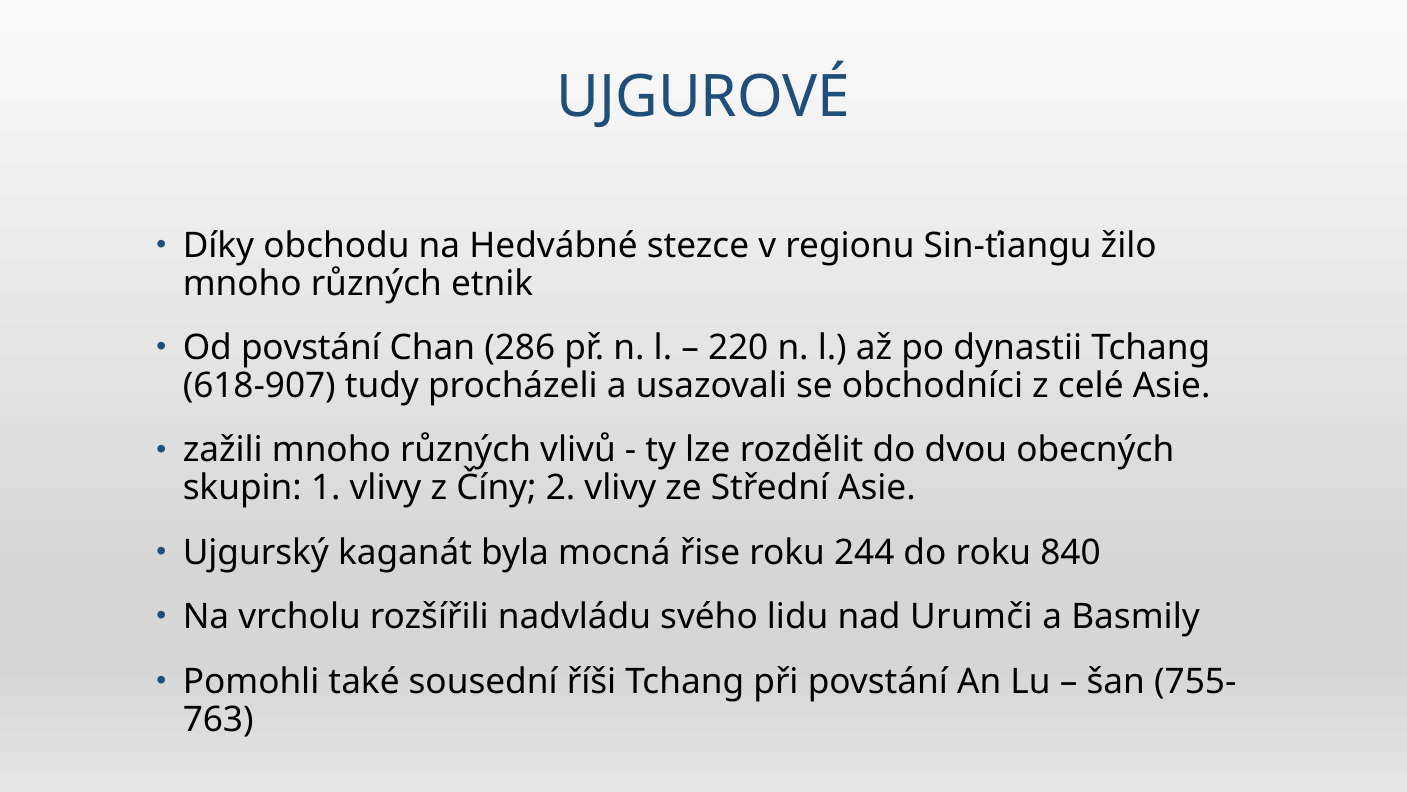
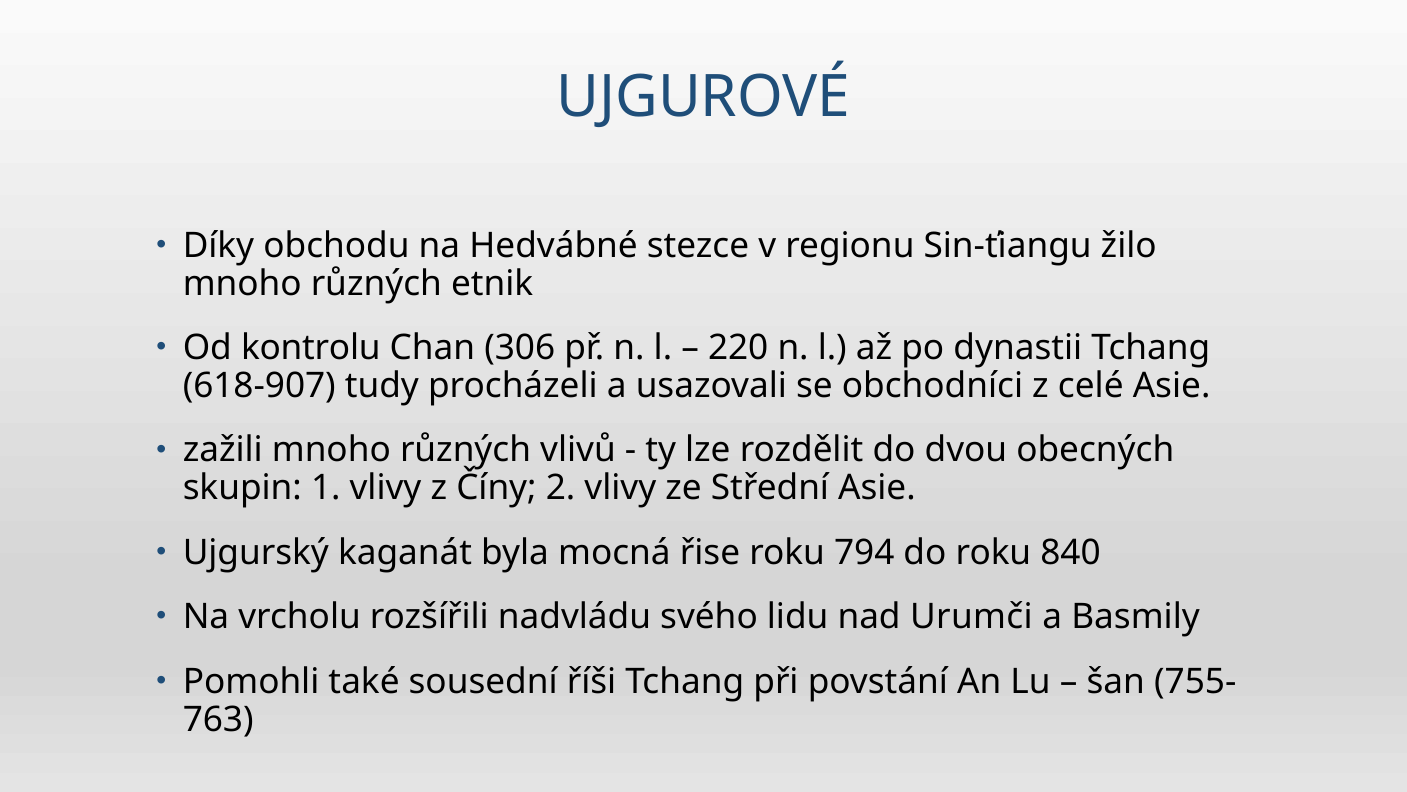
Od povstání: povstání -> kontrolu (311, 348)
286: 286 -> 306 (520, 348)
244: 244 -> 794 (864, 552)
